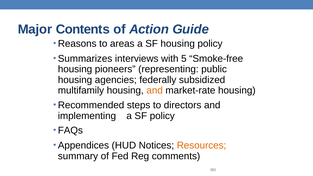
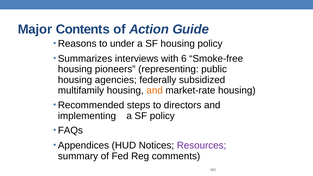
areas: areas -> under (122, 44)
5: 5 -> 6 (184, 59)
Resources colour: orange -> purple (202, 146)
